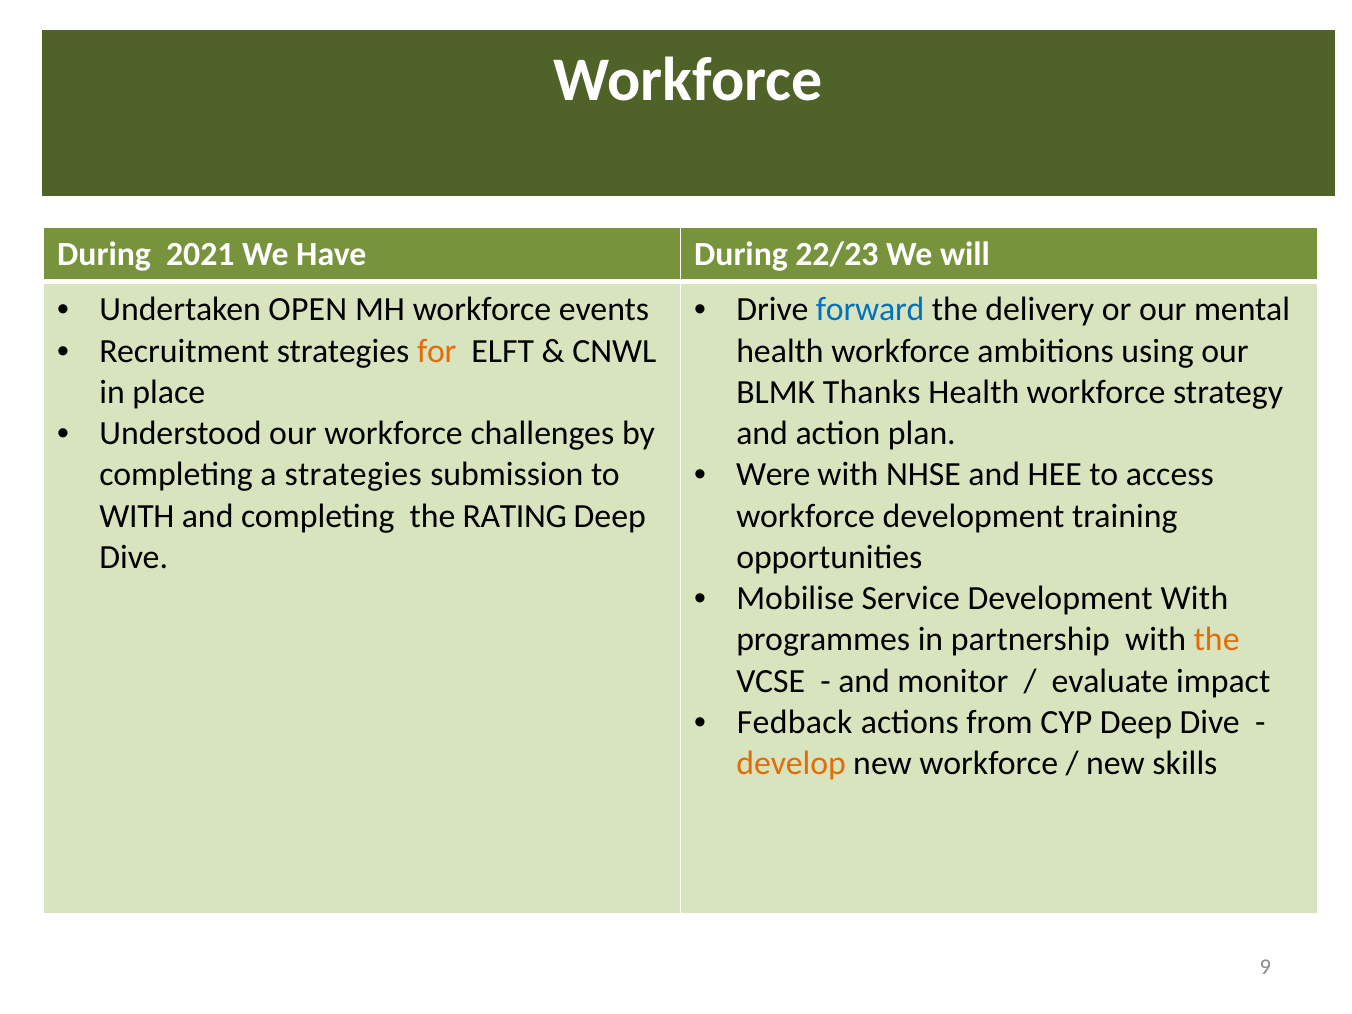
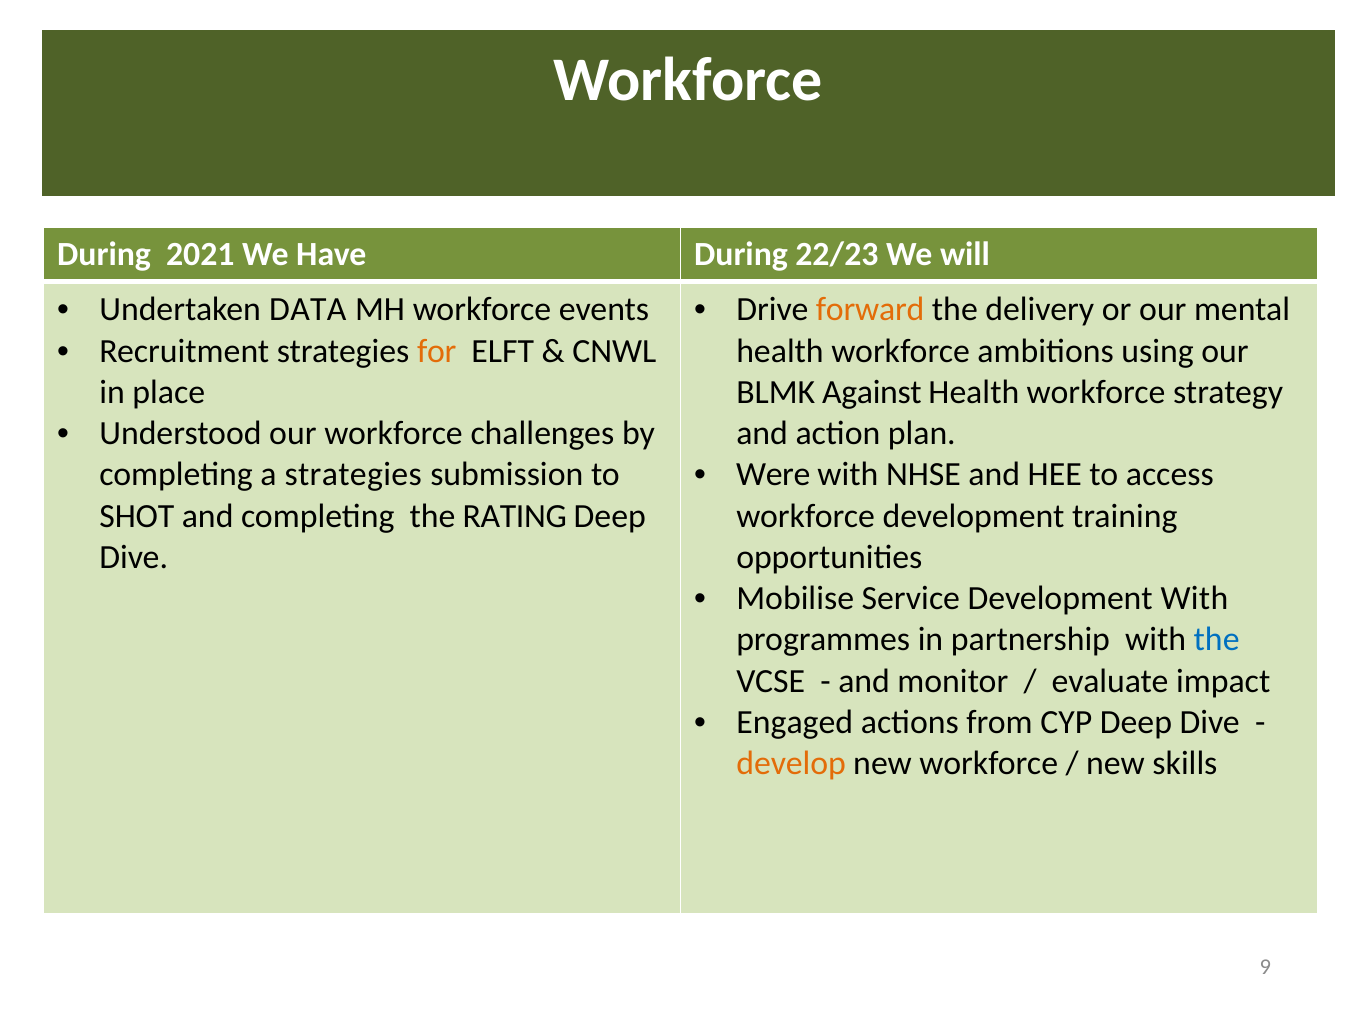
OPEN: OPEN -> DATA (308, 310)
forward colour: blue -> orange (870, 310)
Thanks: Thanks -> Against (872, 392)
WITH: WITH -> SHOT (137, 516)
the colour: orange -> blue (1217, 640)
Fedback: Fedback -> Engaged (795, 722)
